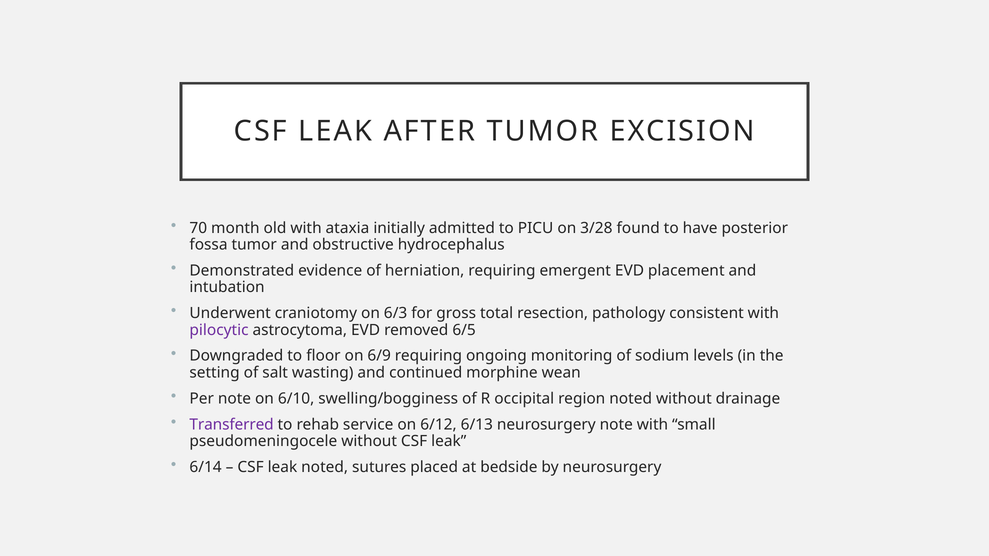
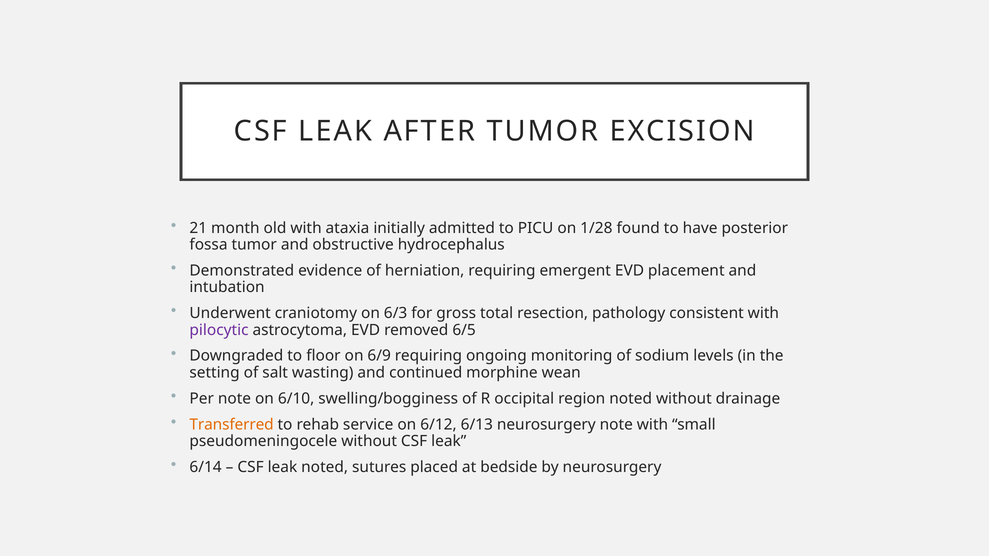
70: 70 -> 21 (198, 228)
3/28: 3/28 -> 1/28 (596, 228)
Transferred colour: purple -> orange (232, 425)
